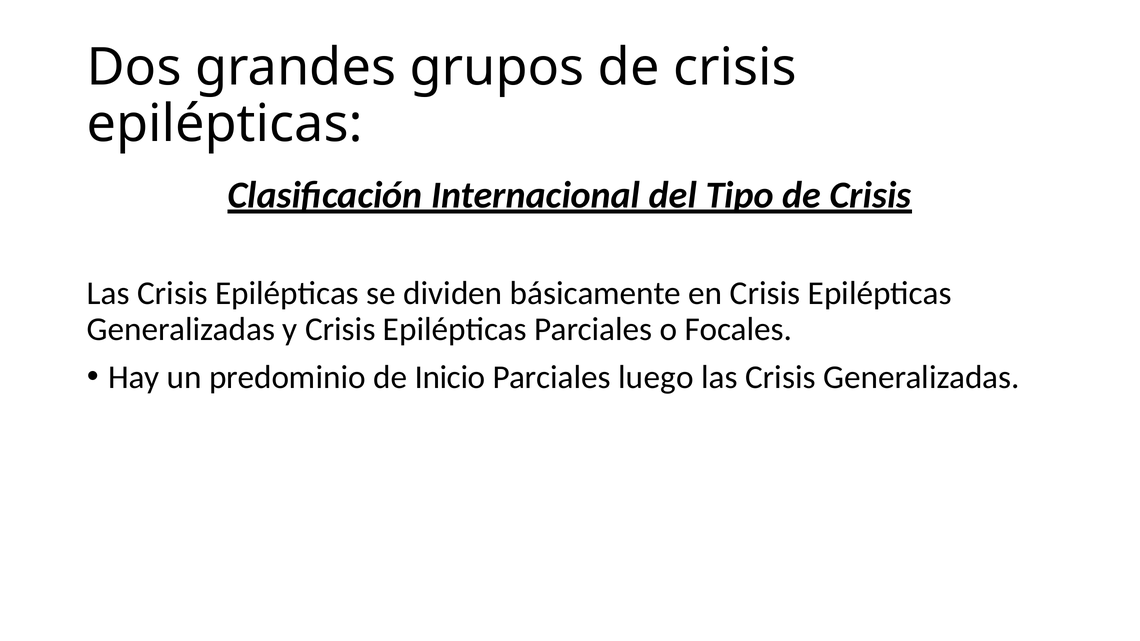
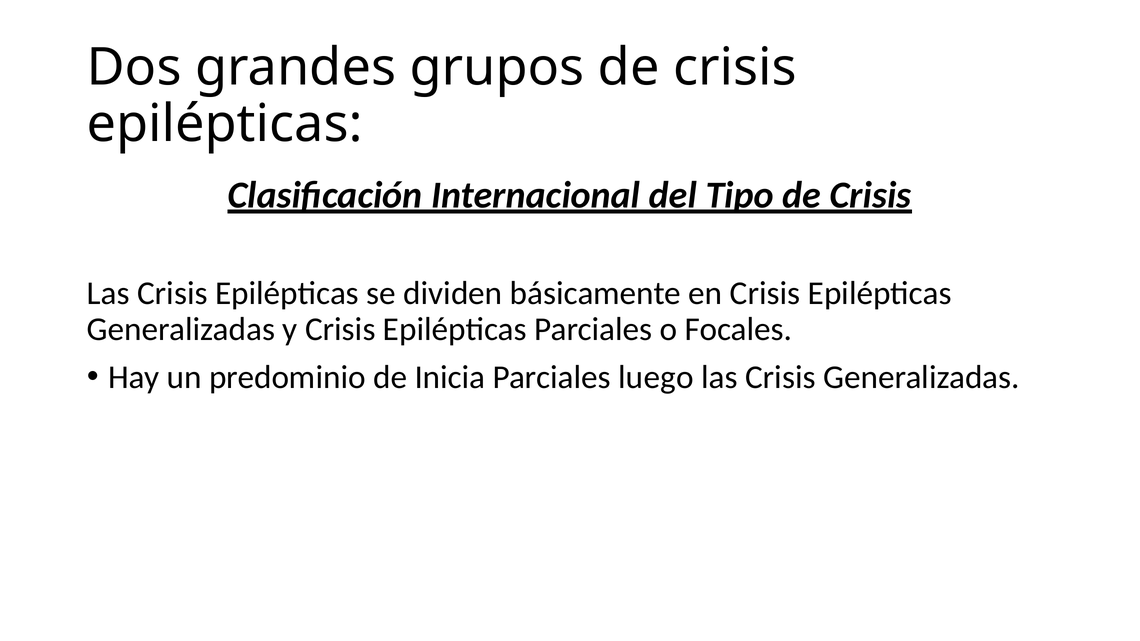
Inicio: Inicio -> Inicia (450, 377)
